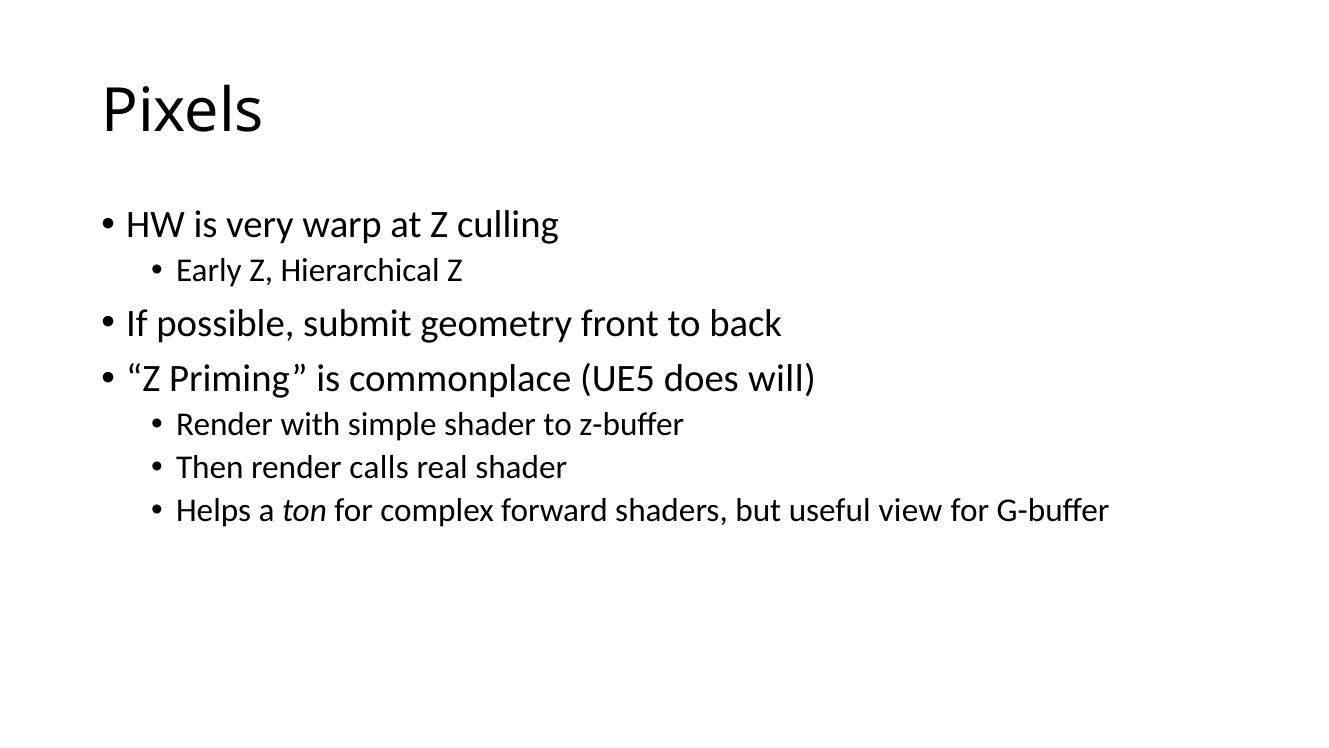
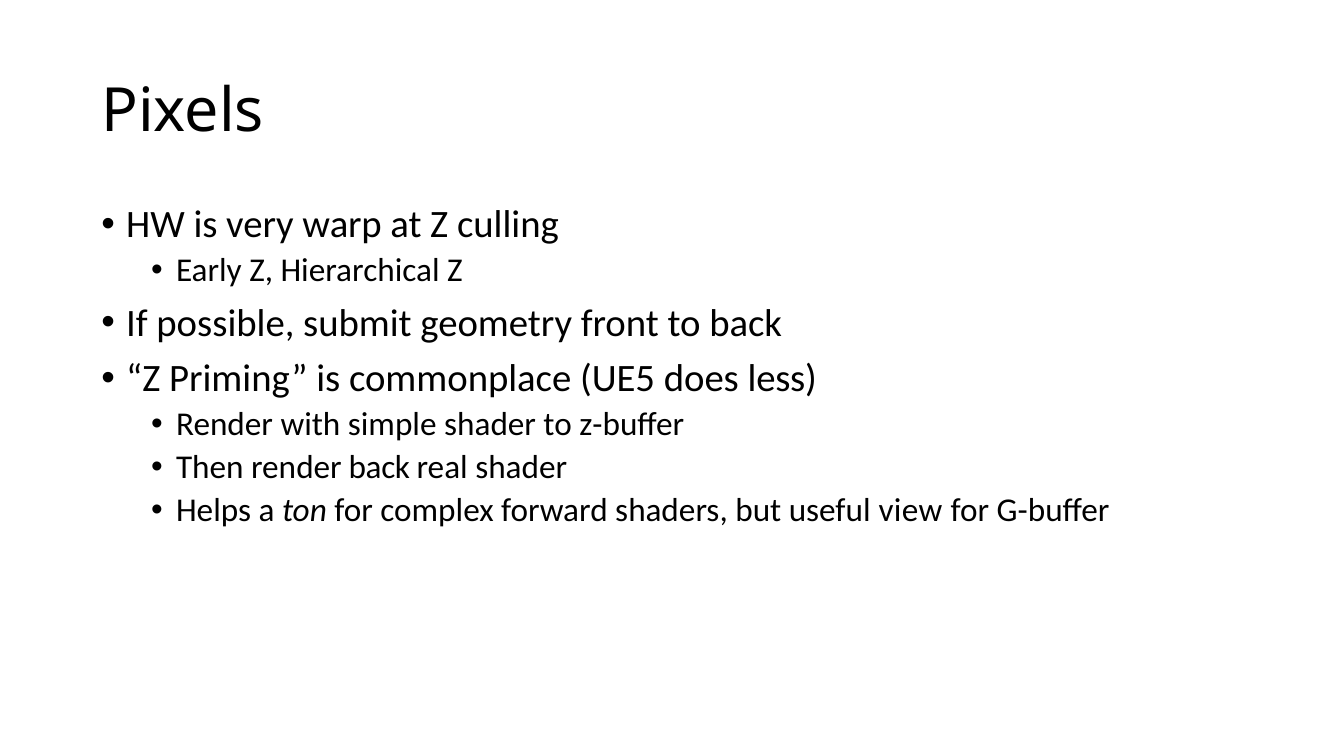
will: will -> less (782, 379)
render calls: calls -> back (379, 468)
